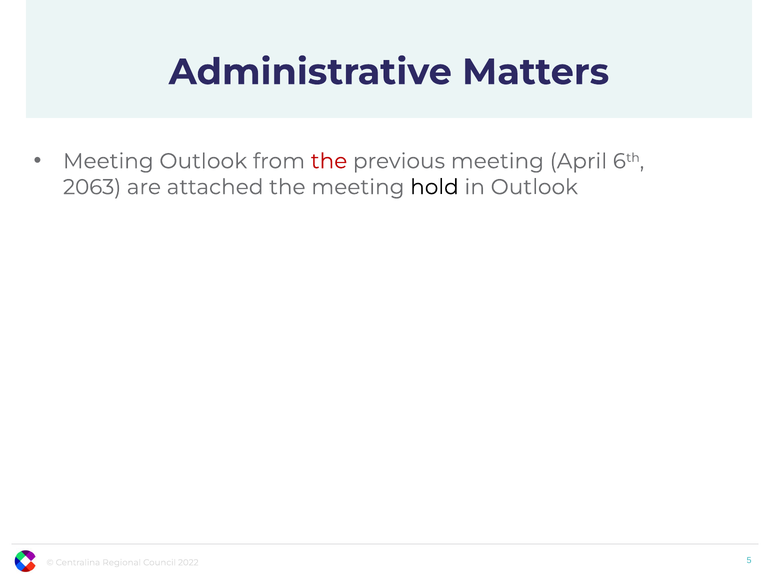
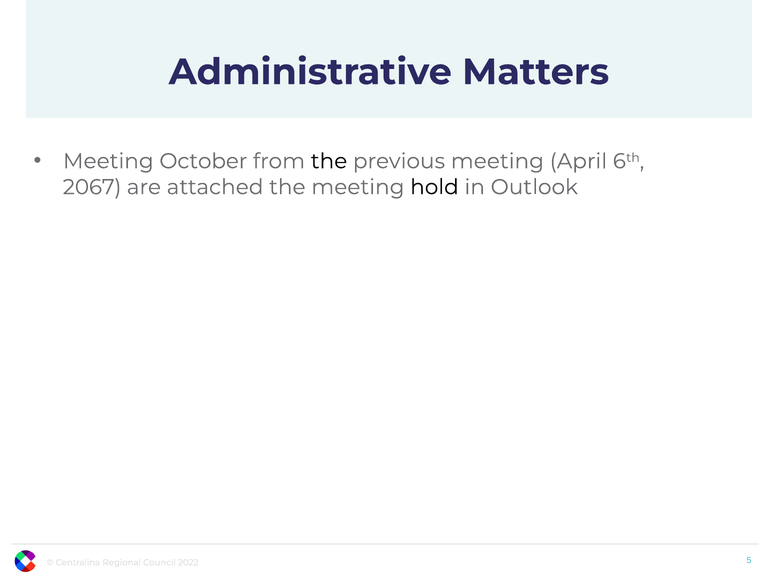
Meeting Outlook: Outlook -> October (203, 161)
the colour: red -> black (329, 161)
2063: 2063 -> 2067 (92, 187)
